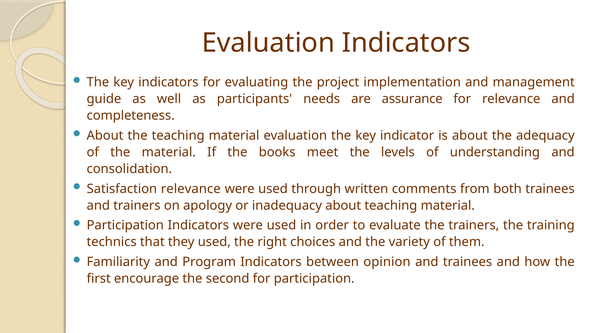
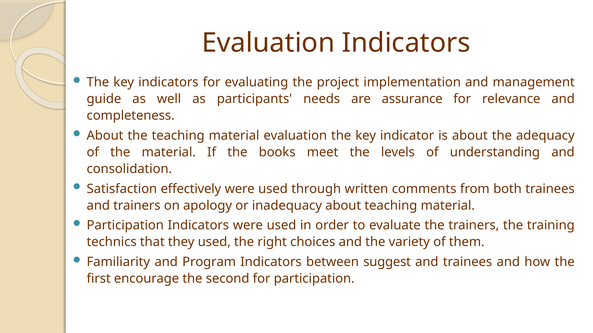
Satisfaction relevance: relevance -> effectively (191, 189)
opinion: opinion -> suggest (387, 262)
